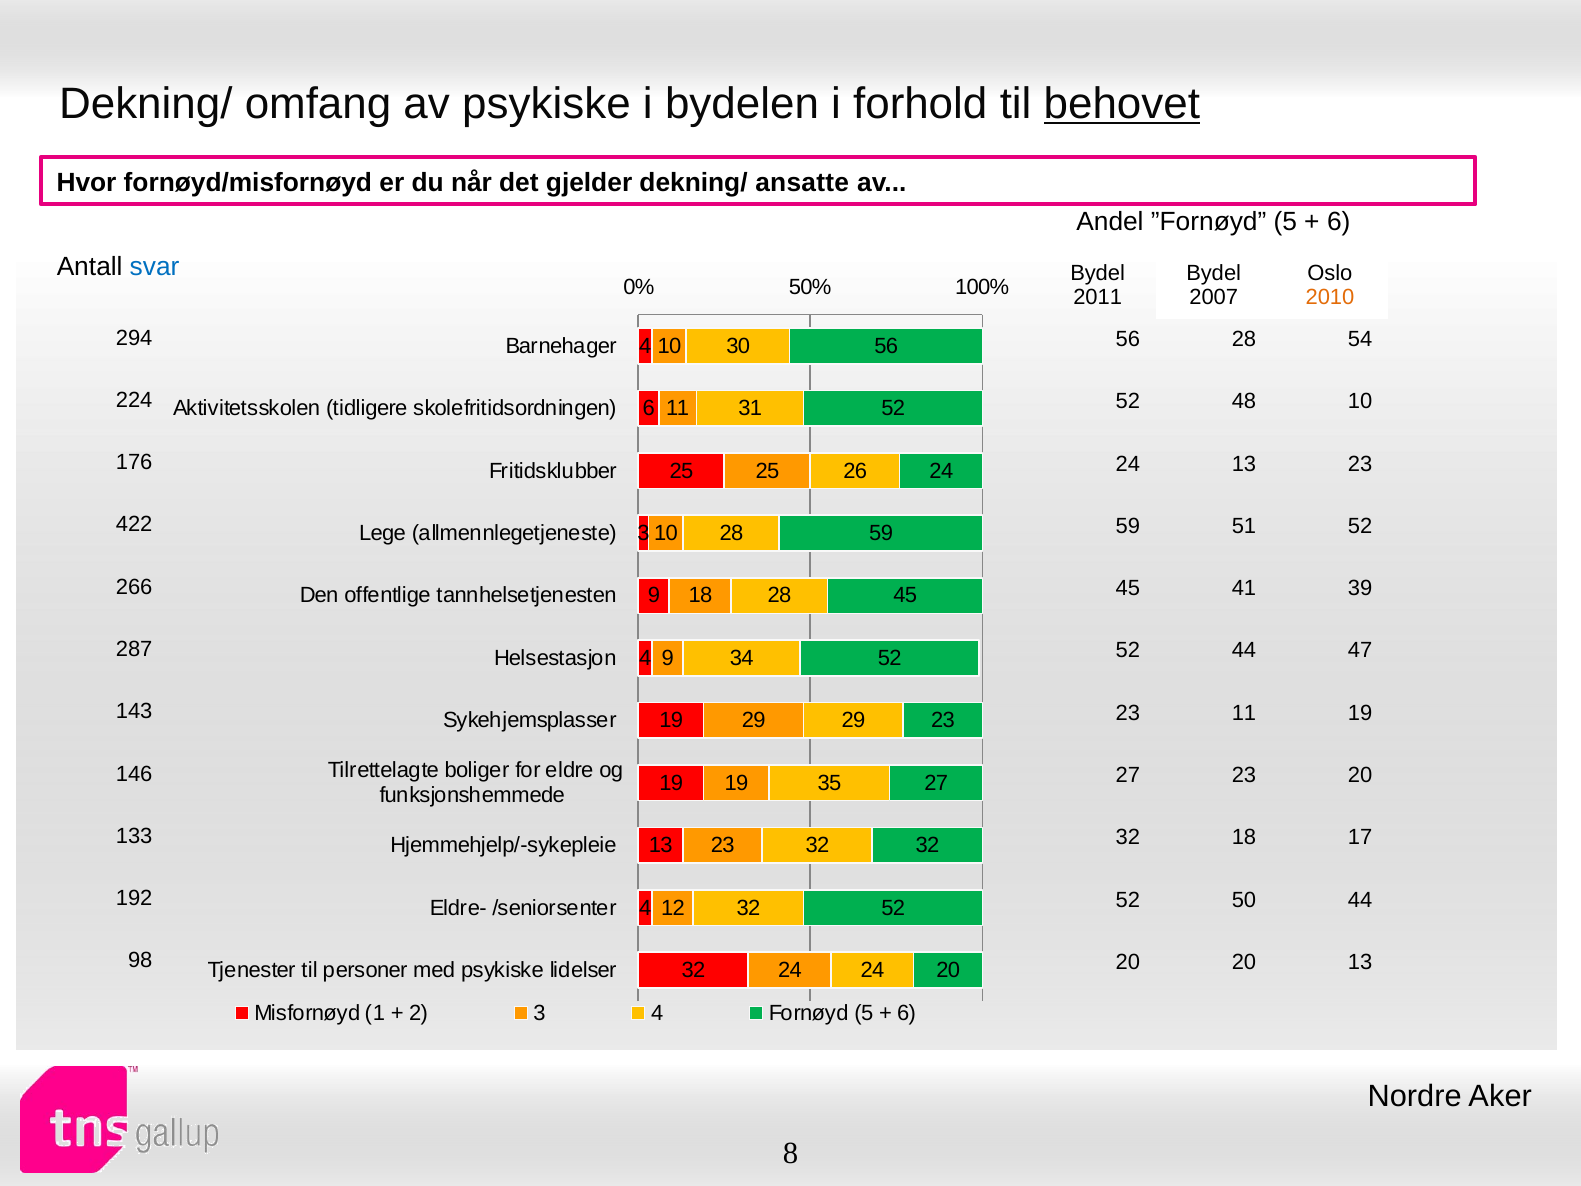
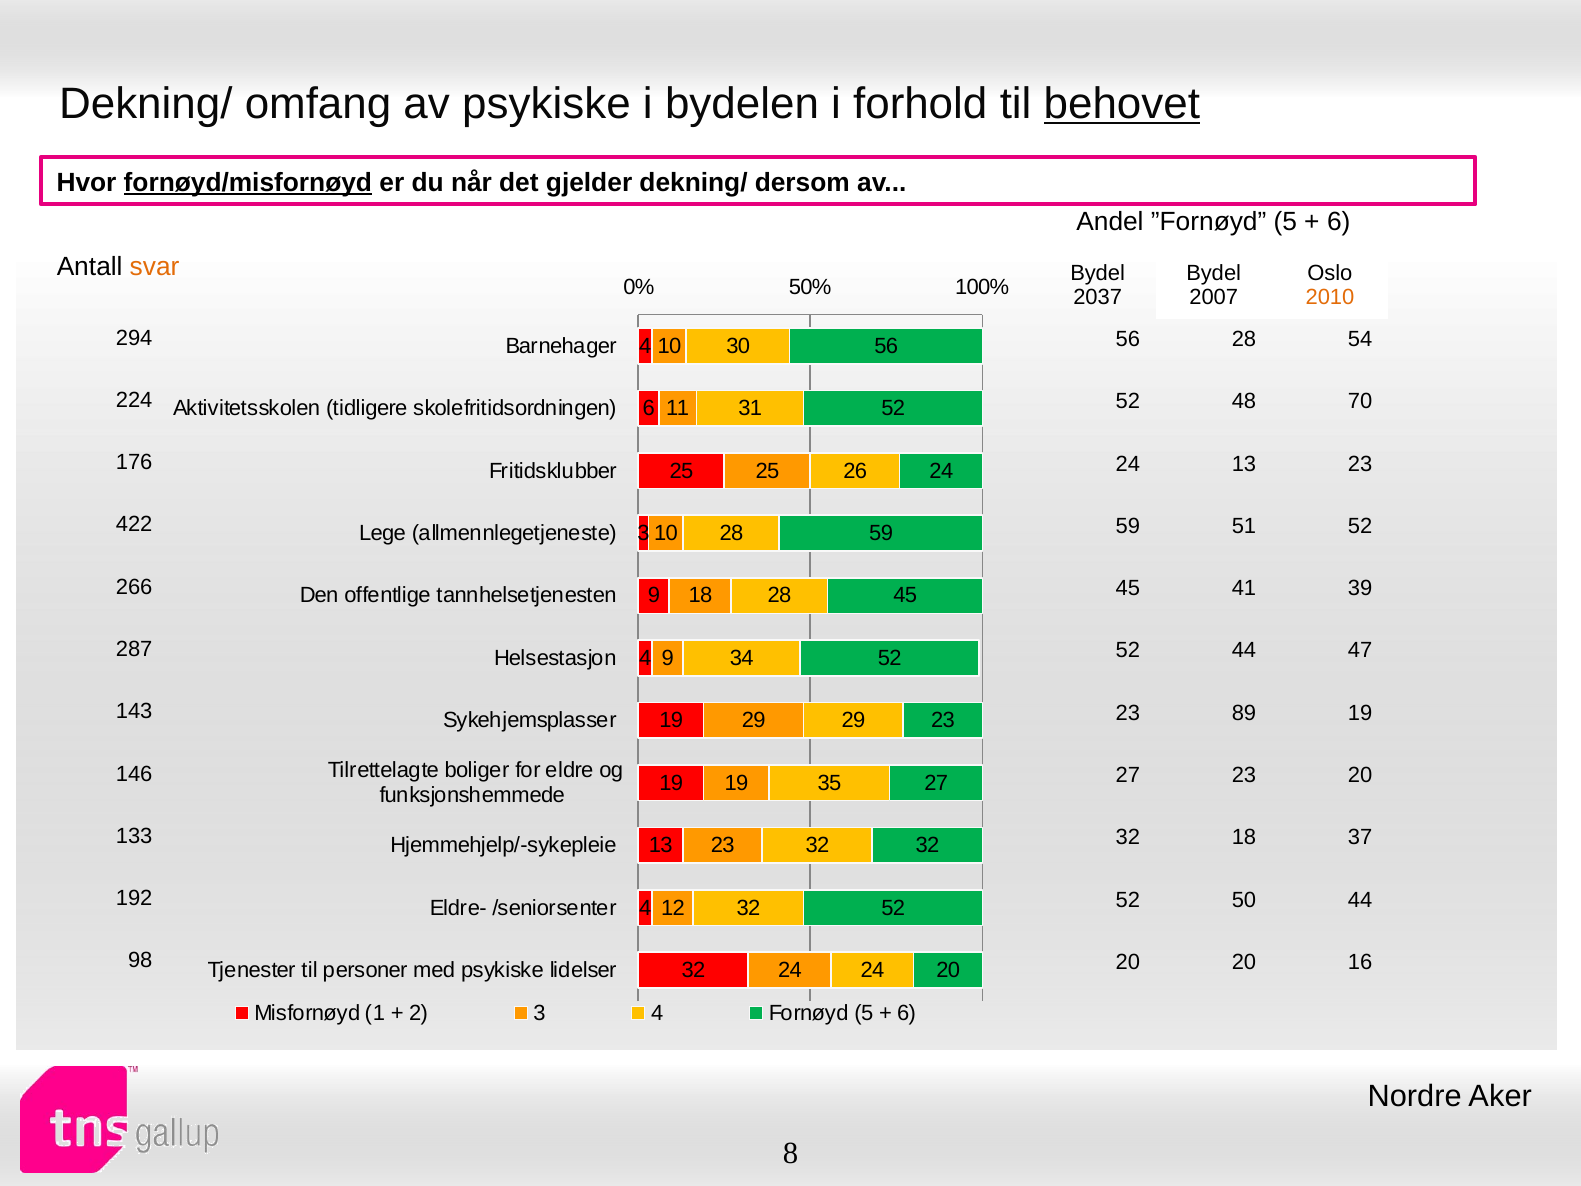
fornøyd/misfornøyd underline: none -> present (248, 182)
ansatte: ansatte -> dersom (802, 182)
svar colour: blue -> orange (155, 266)
2011: 2011 -> 2037 (1098, 297)
48 10: 10 -> 70 (1360, 402)
23 11: 11 -> 89 (1244, 713)
17: 17 -> 37 (1360, 837)
20 13: 13 -> 16 (1360, 962)
